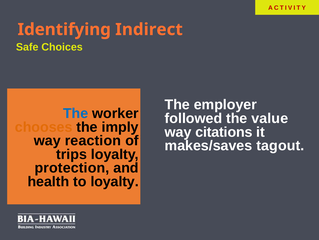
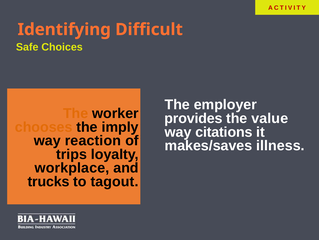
Indirect: Indirect -> Difficult (149, 29)
The colour: blue -> orange (76, 113)
followed: followed -> provides (193, 118)
tagout: tagout -> illness (280, 145)
protection: protection -> workplace (72, 168)
health: health -> trucks (48, 181)
to loyalty: loyalty -> tagout (115, 181)
